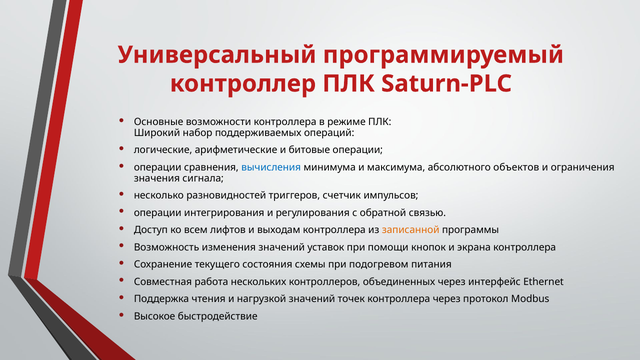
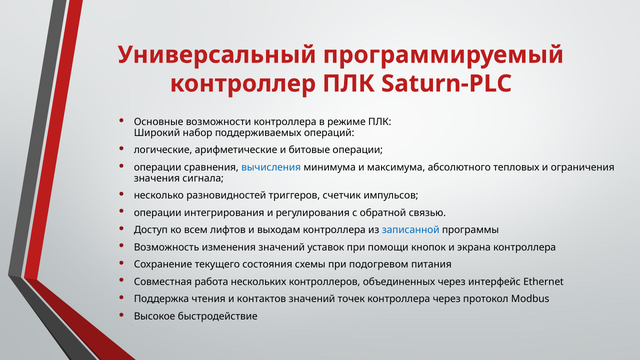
объектов: объектов -> тепловых (516, 167)
записанной colour: orange -> blue (411, 230)
нагрузкой: нагрузкой -> контактов (262, 299)
